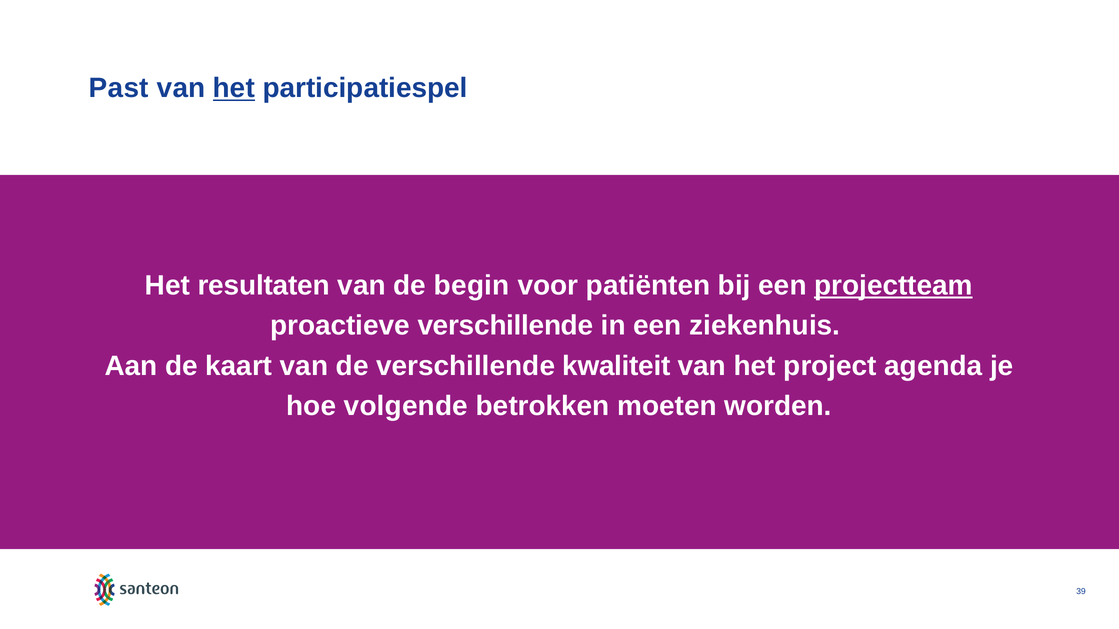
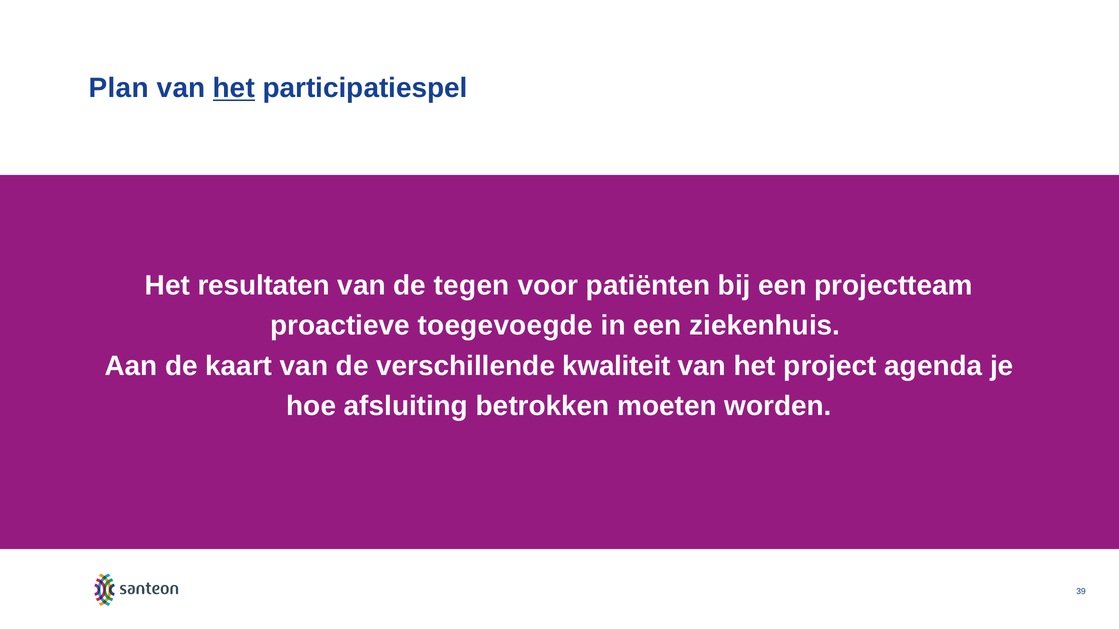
Past: Past -> Plan (119, 88)
begin: begin -> tegen (472, 286)
projectteam underline: present -> none (893, 286)
proactieve verschillende: verschillende -> toegevoegde (505, 326)
volgende: volgende -> afsluiting (406, 406)
